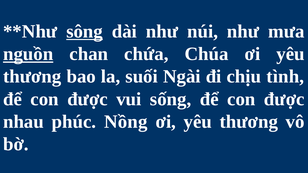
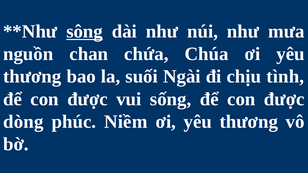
nguồn underline: present -> none (28, 54)
nhau: nhau -> dòng (23, 122)
Nồng: Nồng -> Niềm (126, 122)
